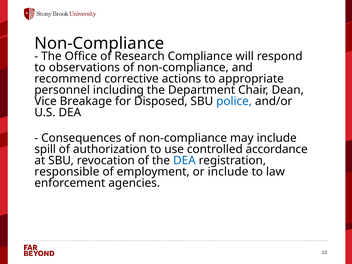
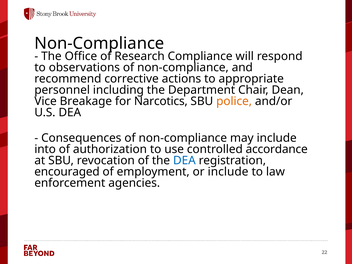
Disposed: Disposed -> Narcotics (161, 101)
police colour: blue -> orange (234, 101)
spill: spill -> into (45, 149)
responsible: responsible -> encouraged (67, 172)
